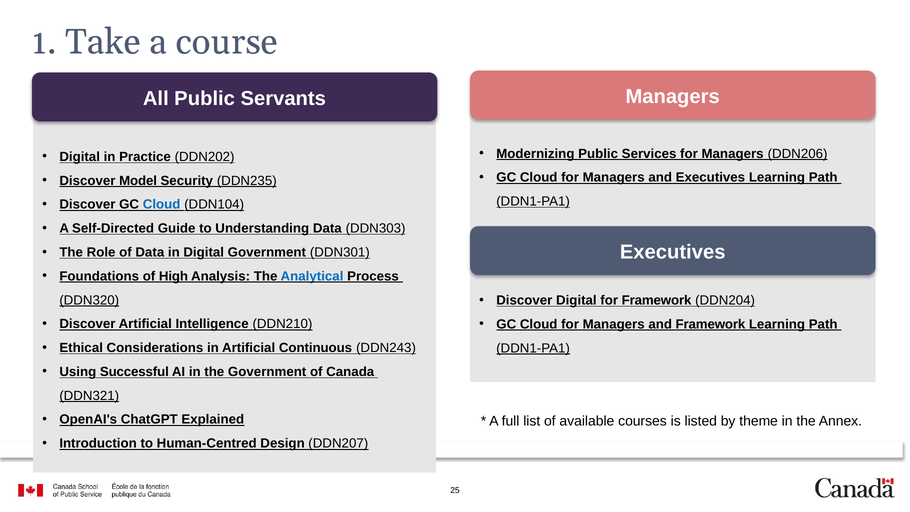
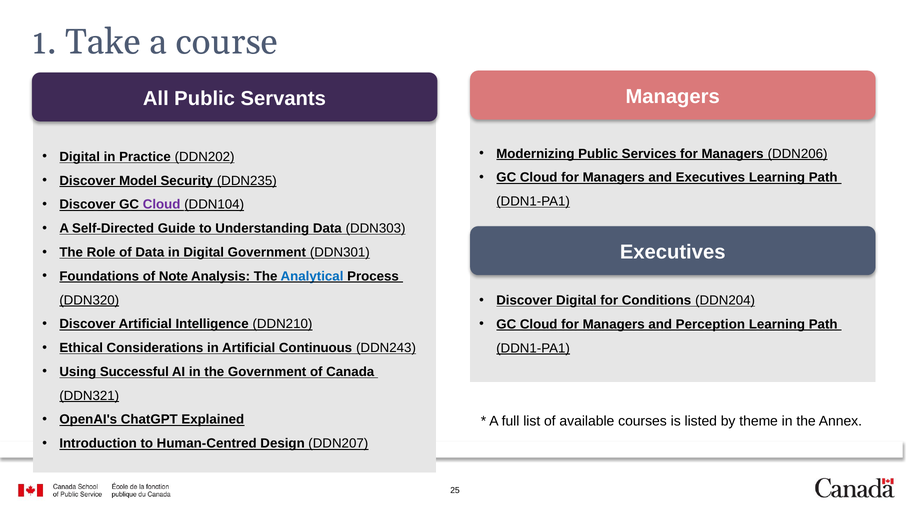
Cloud colour: blue -> purple (162, 205)
High: High -> Note (173, 276)
for Framework: Framework -> Conditions (656, 300)
and Framework: Framework -> Perception (710, 324)
